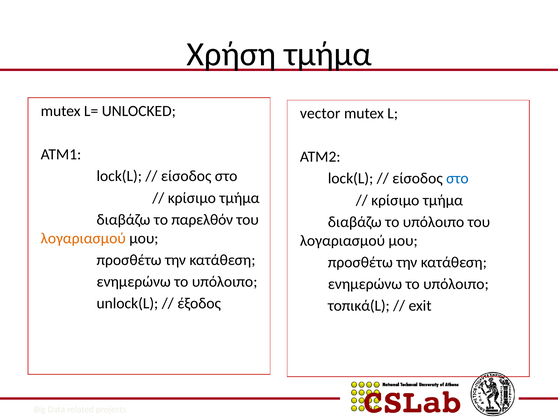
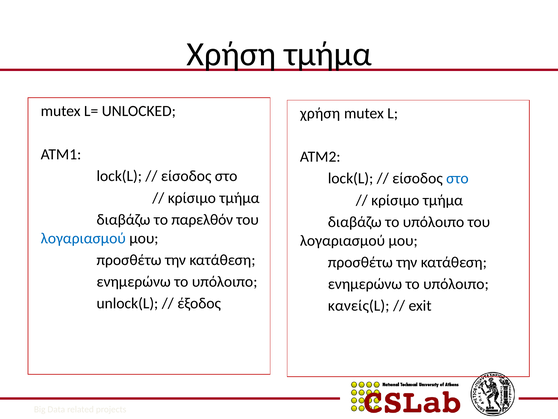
vector: vector -> χρήση (320, 113)
λογαριασμού colour: orange -> blue (83, 238)
τοπικά(L: τοπικά(L -> κανείς(L (359, 305)
